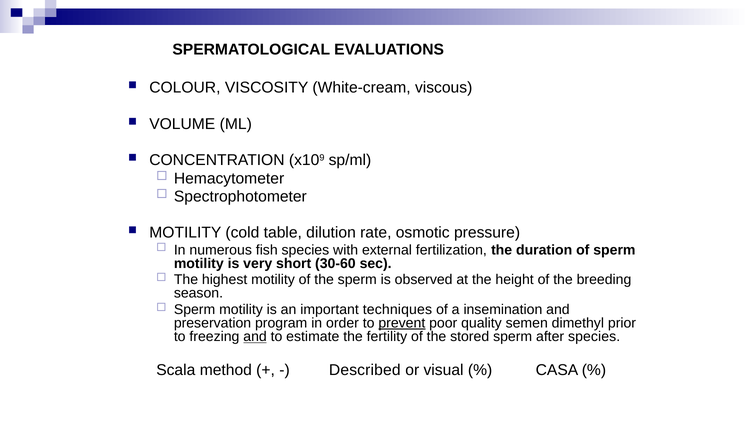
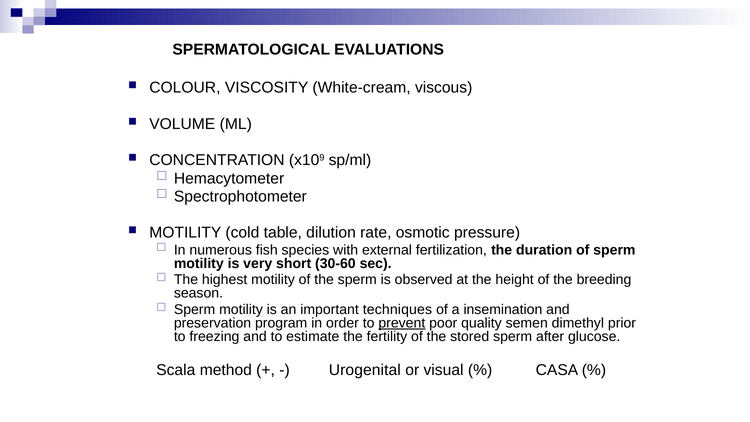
and underline: present -> none (255, 337)
after species: species -> glucose (594, 337)
Described: Described -> Urogenital (365, 370)
